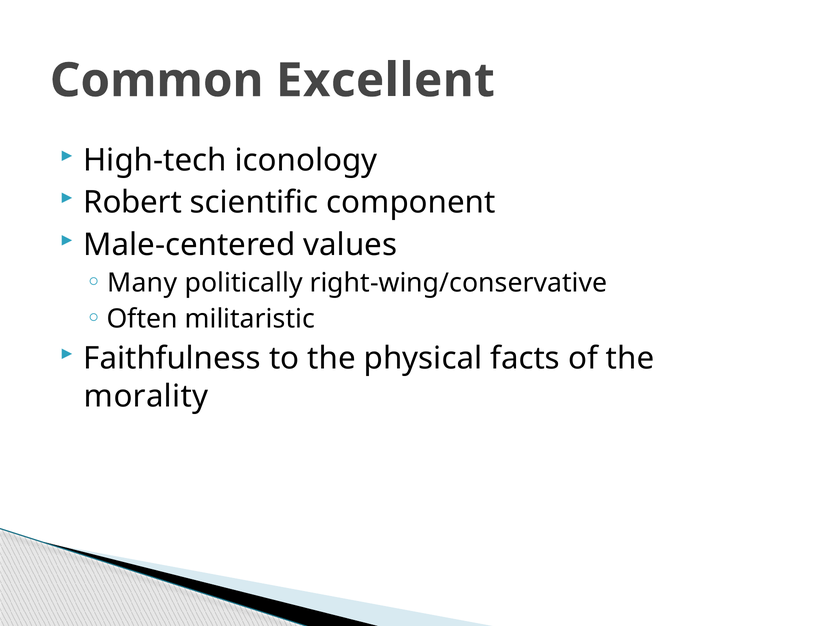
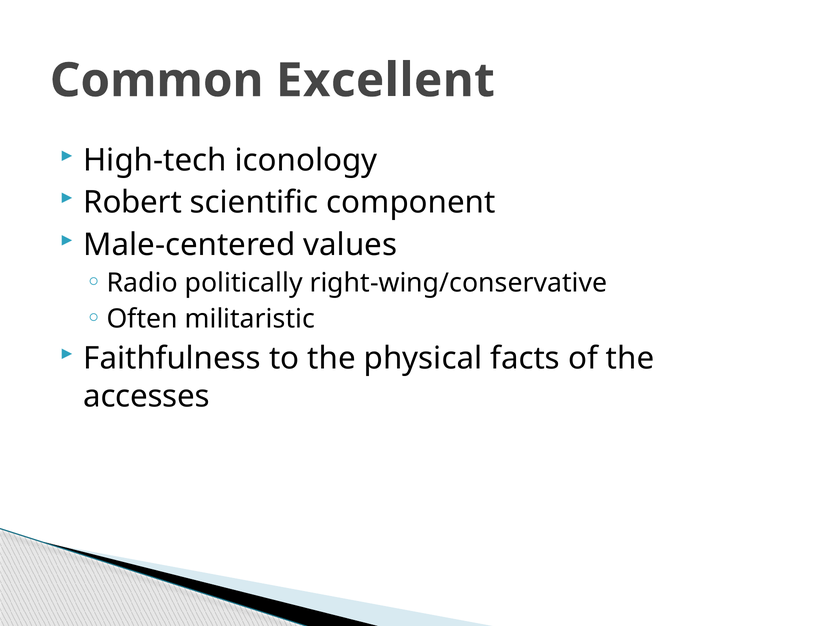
Many: Many -> Radio (142, 283)
morality: morality -> accesses (146, 396)
